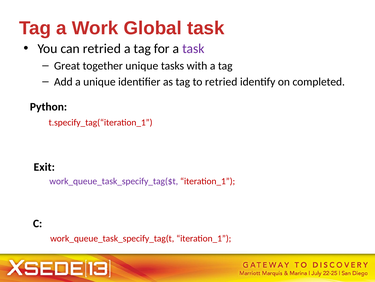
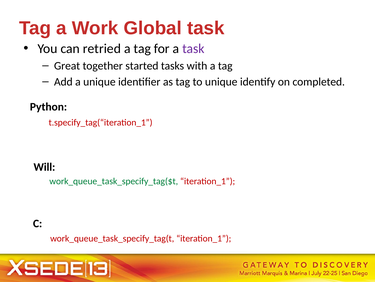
together unique: unique -> started (142, 66)
to retried: retried -> unique (221, 82)
Exit: Exit -> Will (44, 167)
work_queue_task_specify_tag($t colour: purple -> green (114, 181)
